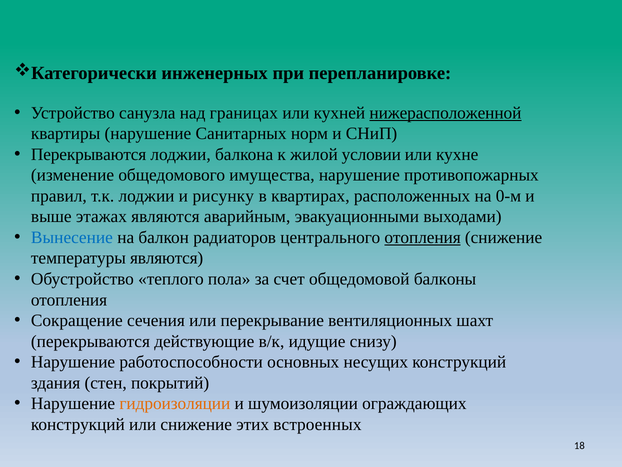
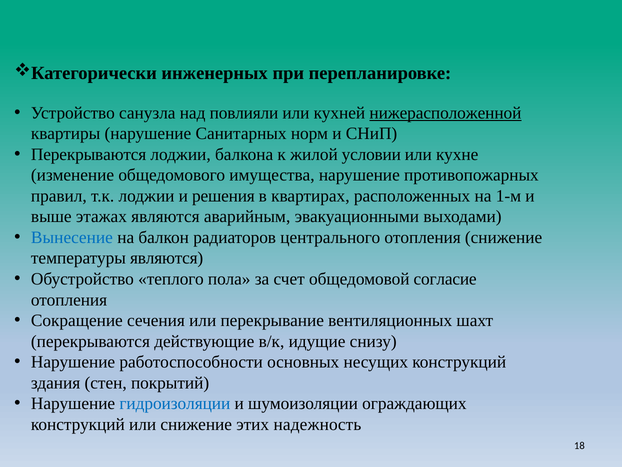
границах: границах -> повлияли (244, 113)
рисунку: рисунку -> решения (223, 196)
0-м: 0-м -> 1-м (508, 196)
отопления underline: present -> none (423, 237)
балконы: балконы -> согласие (445, 279)
гидроизоляции colour: orange -> blue (175, 403)
встроенных: встроенных -> надежность (317, 424)
